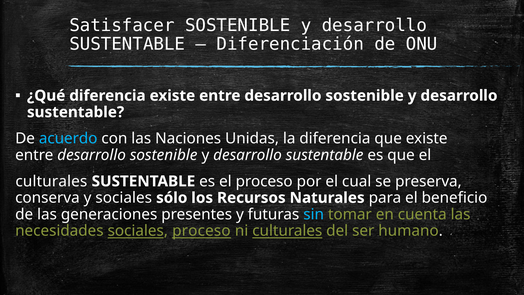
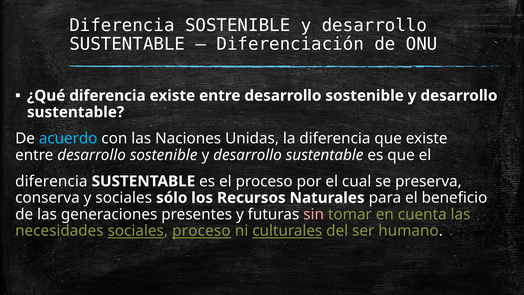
Satisfacer: Satisfacer -> Diferencia (122, 25)
culturales: culturales -> diferencia (51, 181)
sin colour: light blue -> pink (314, 214)
